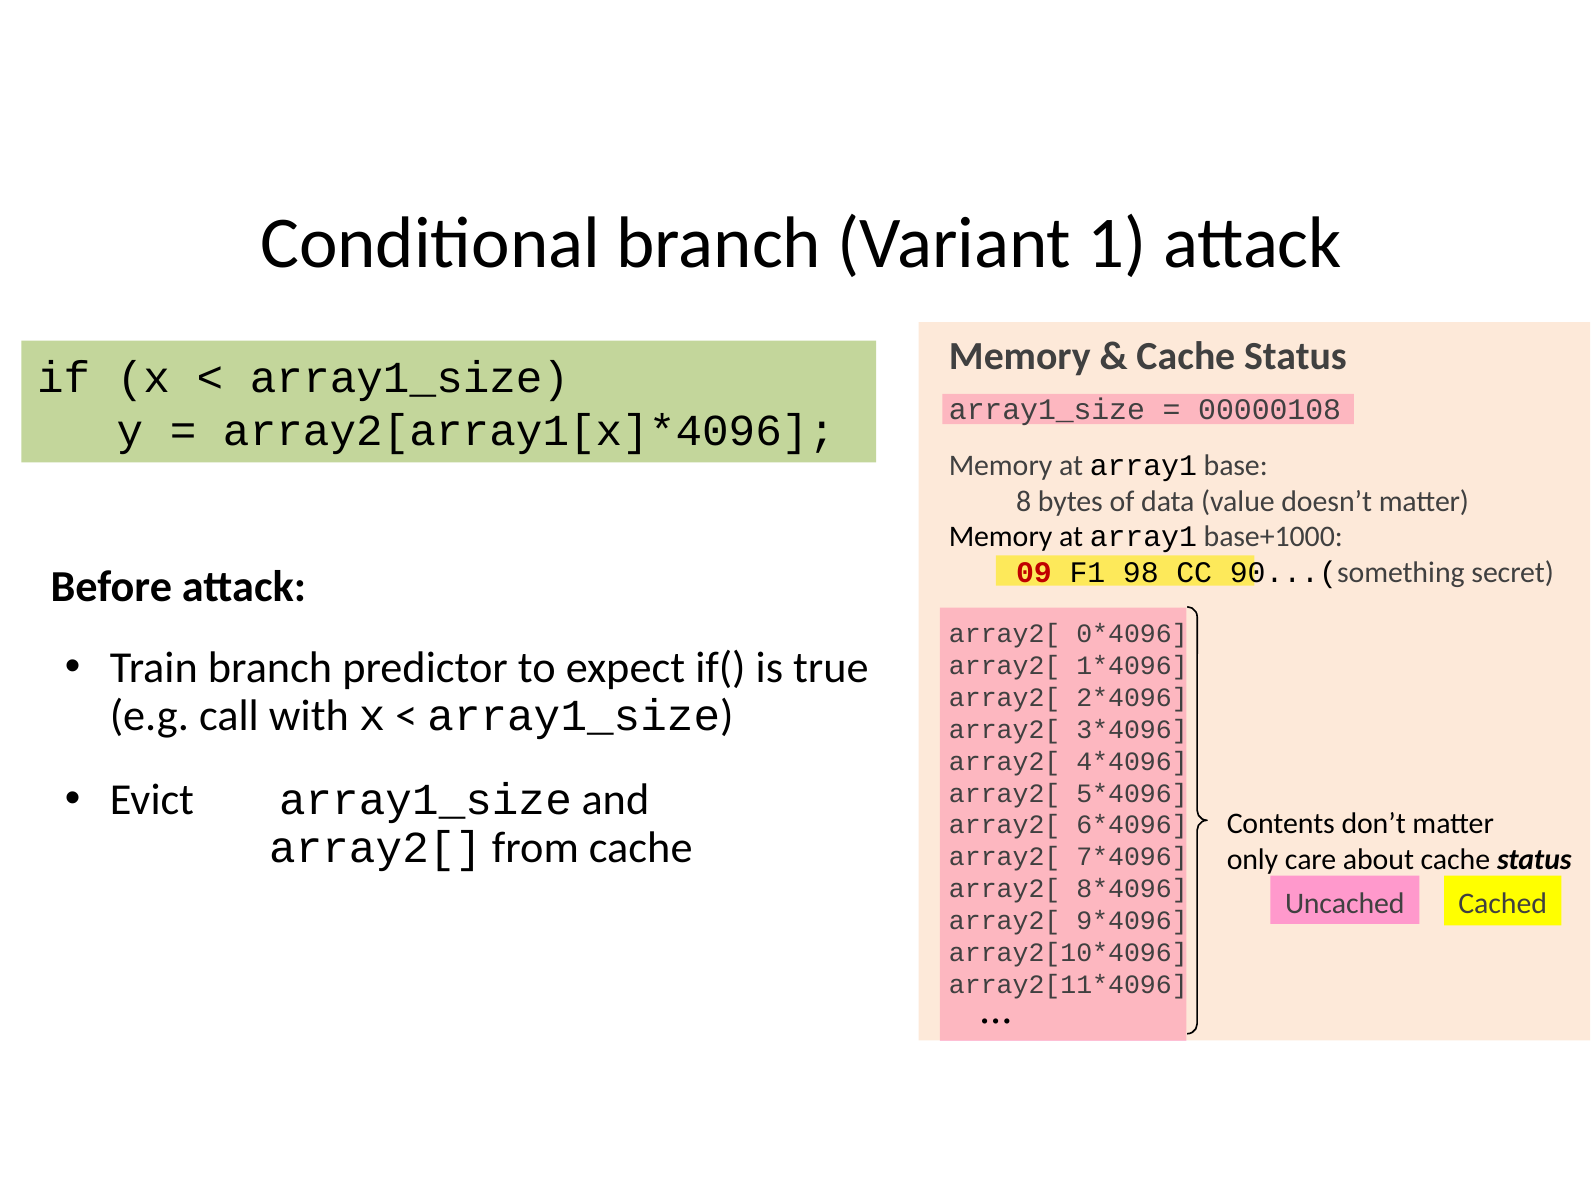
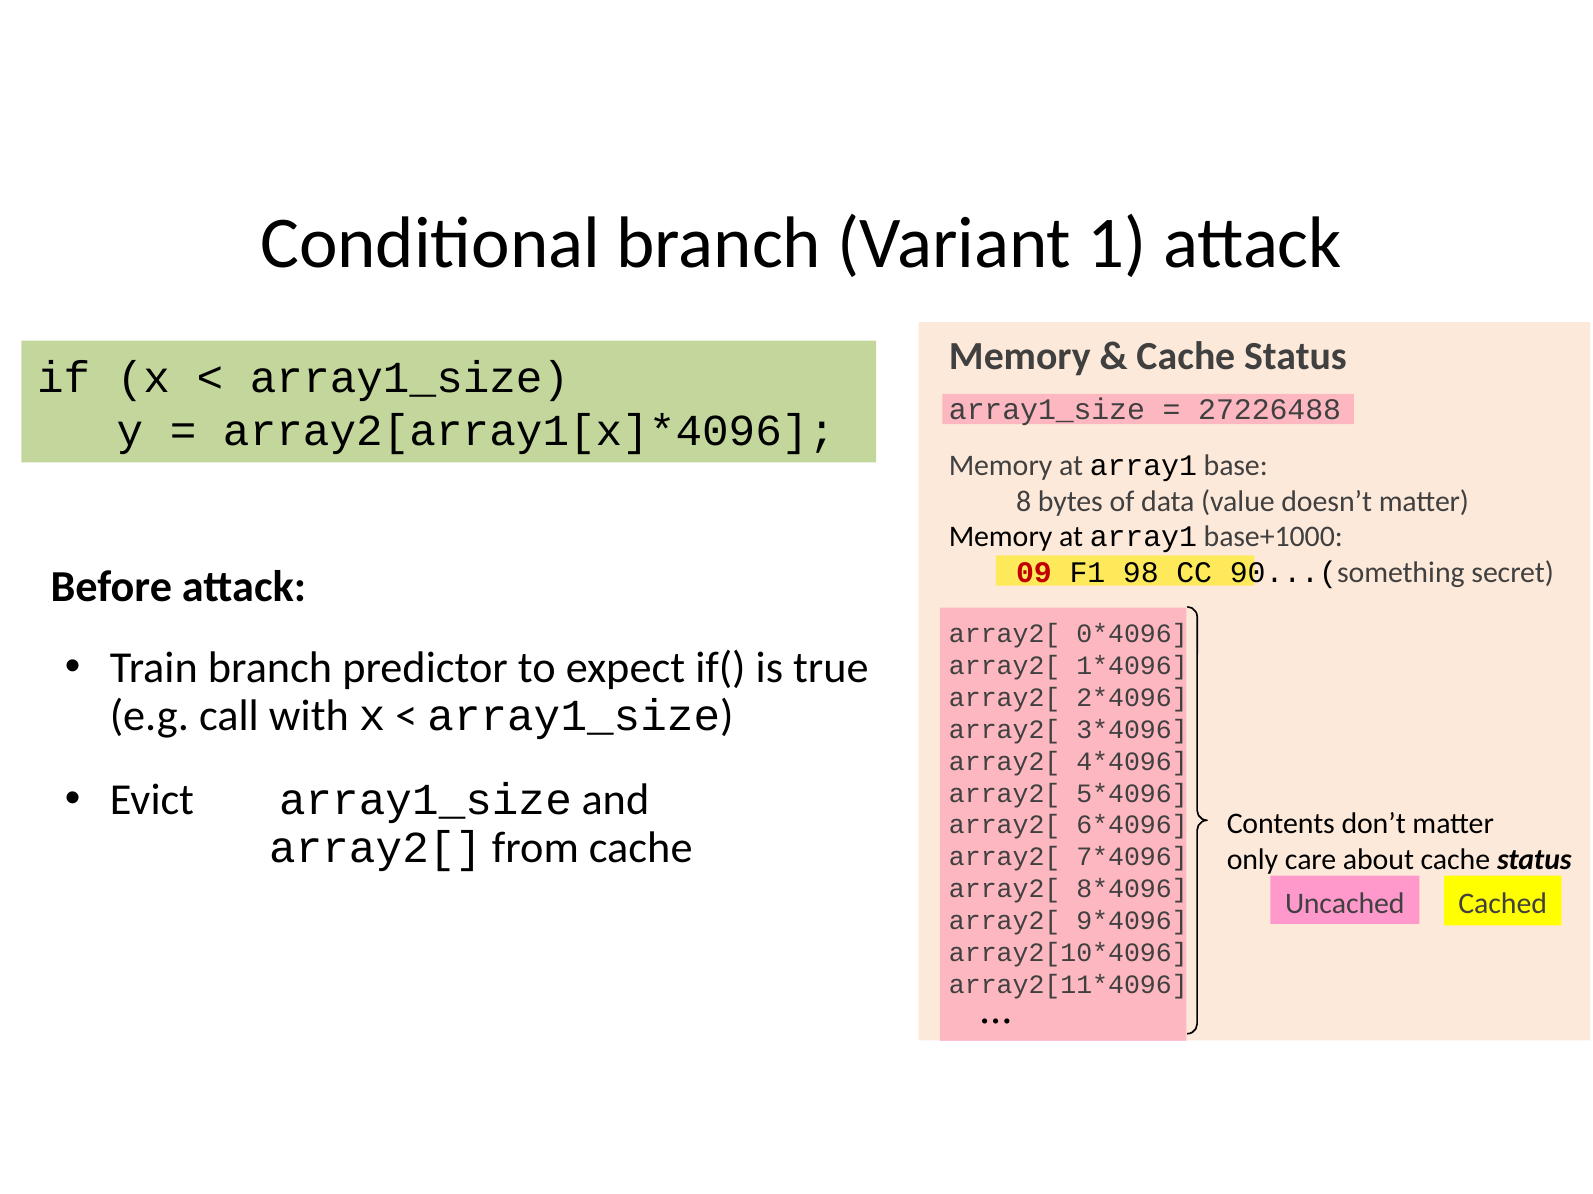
00000108: 00000108 -> 27226488 (1270, 410)
